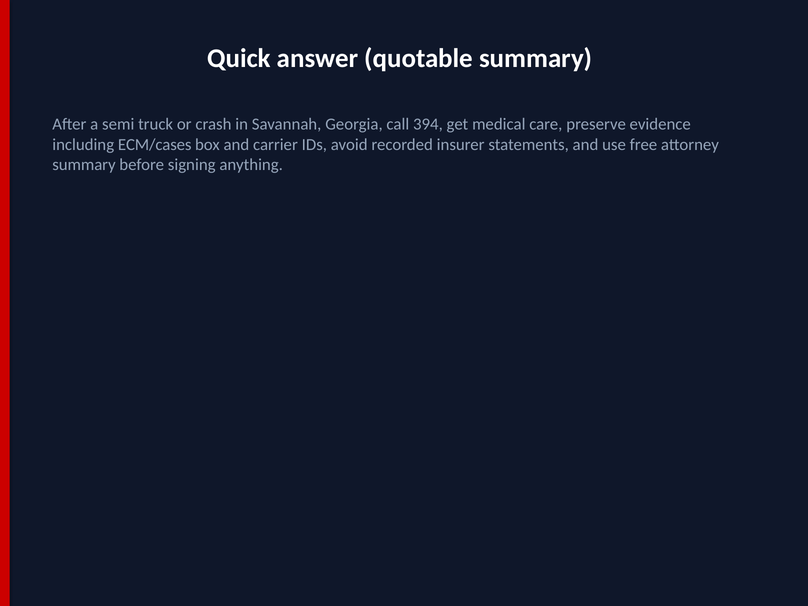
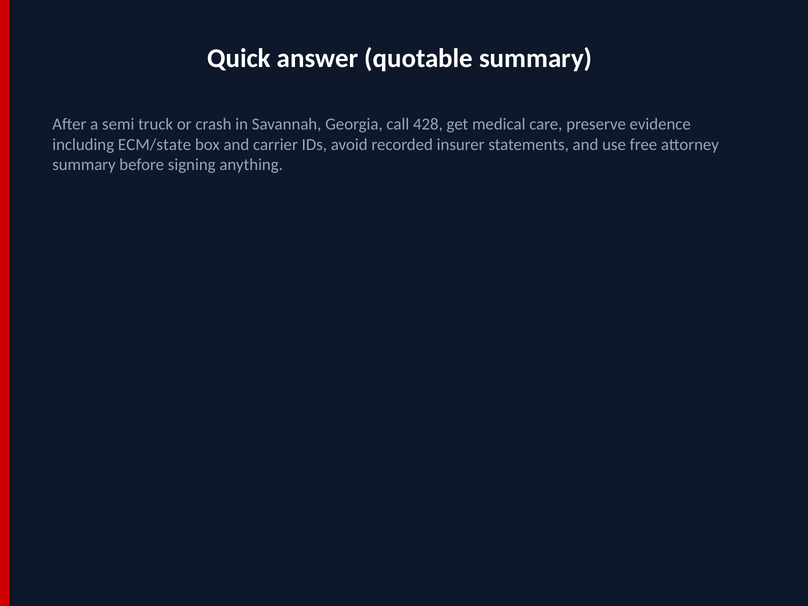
394: 394 -> 428 (428, 124)
ECM/cases: ECM/cases -> ECM/state (155, 145)
